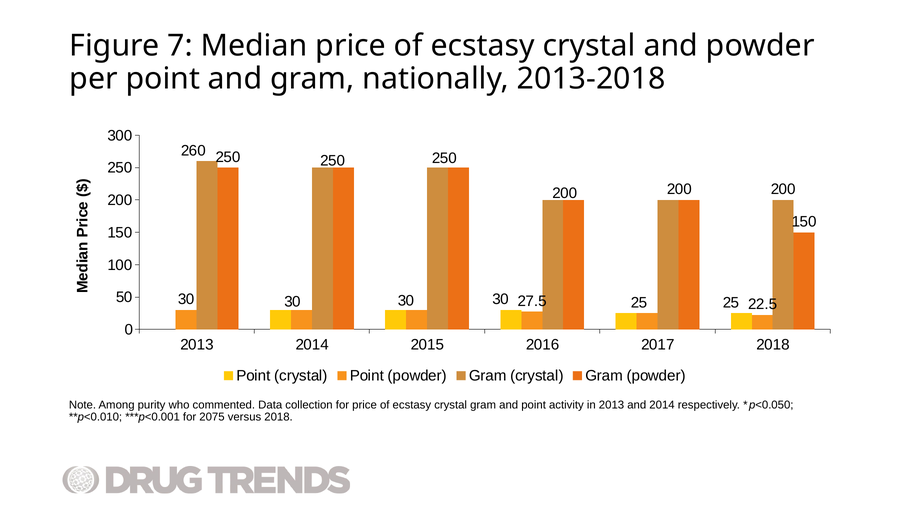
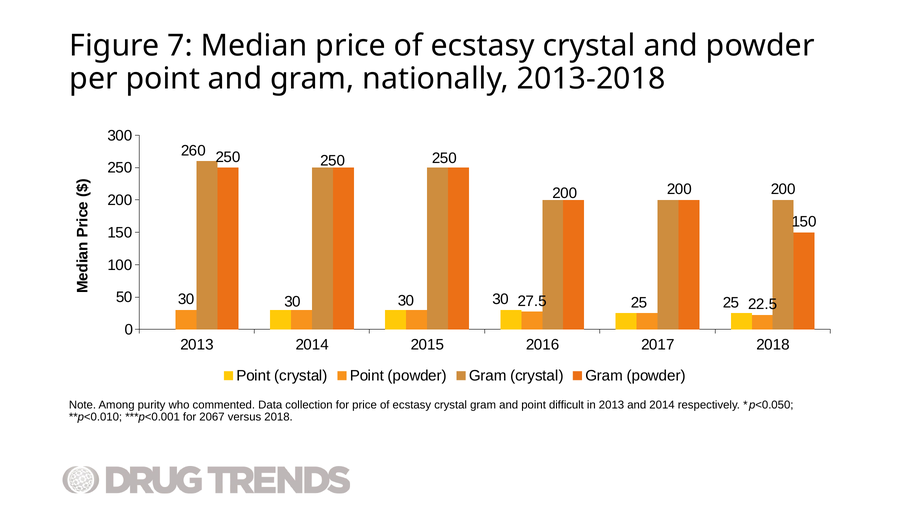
activity: activity -> difficult (566, 405)
2075: 2075 -> 2067 (212, 417)
